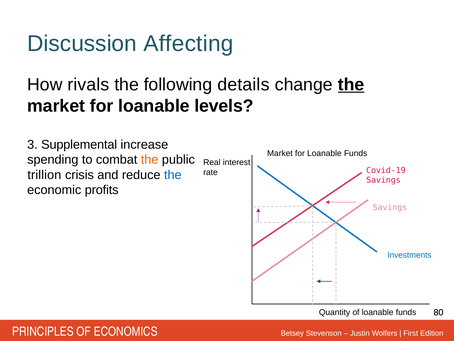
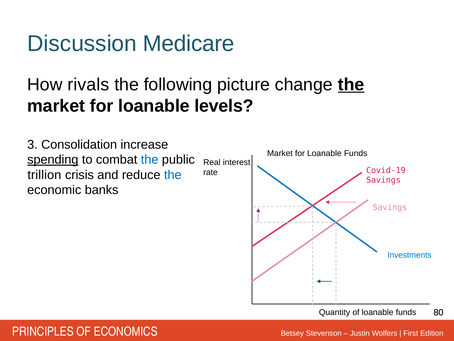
Affecting: Affecting -> Medicare (189, 44)
details: details -> picture (244, 84)
Supplemental: Supplemental -> Consolidation (79, 144)
spending underline: none -> present (53, 159)
the colour: orange -> blue (150, 159)
profits: profits -> banks (102, 190)
